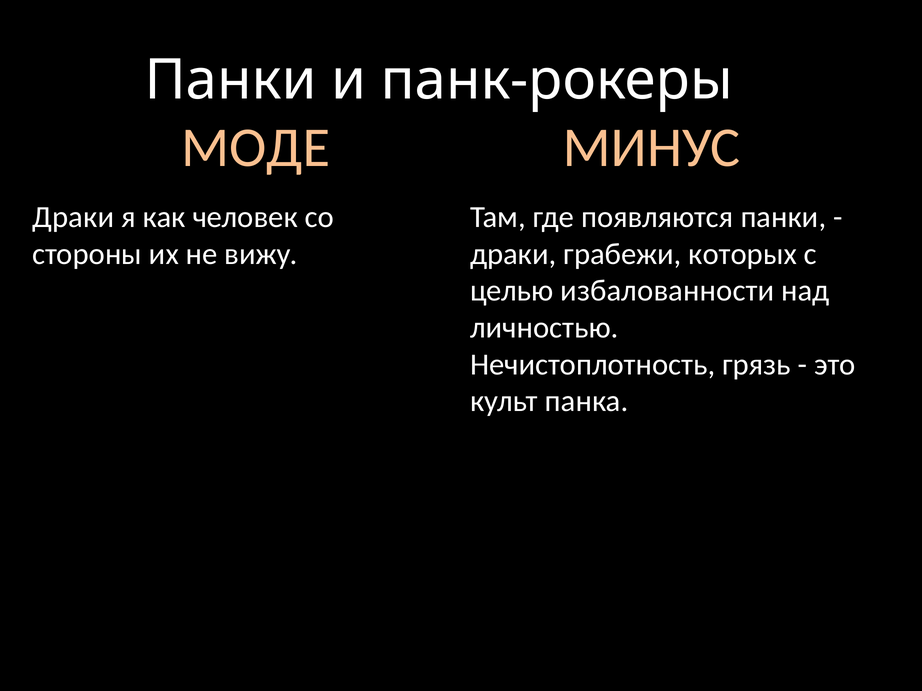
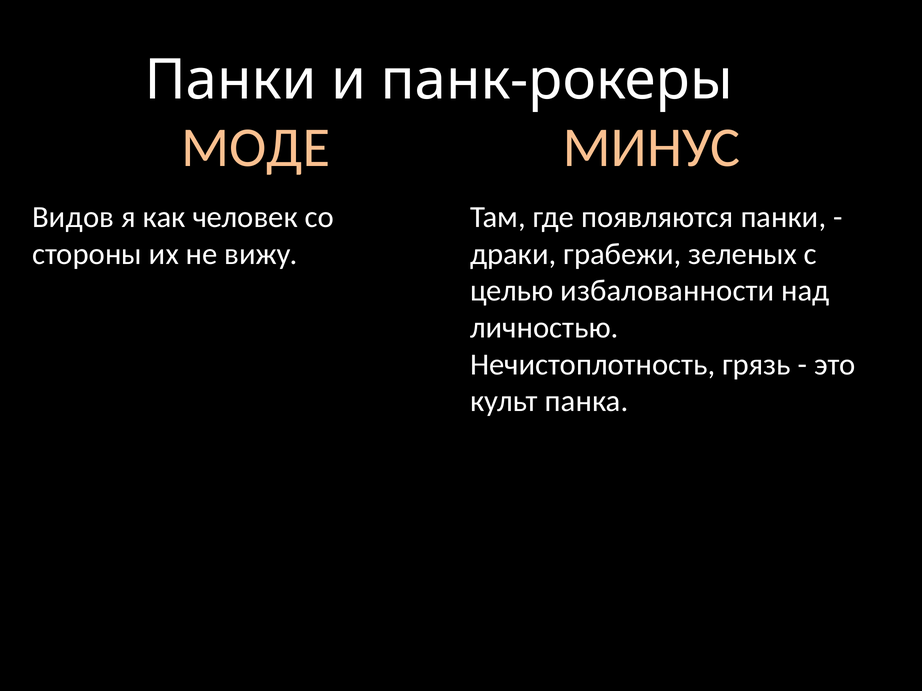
Драки: Драки -> Видов (73, 217)
которых: которых -> зеленых (743, 254)
